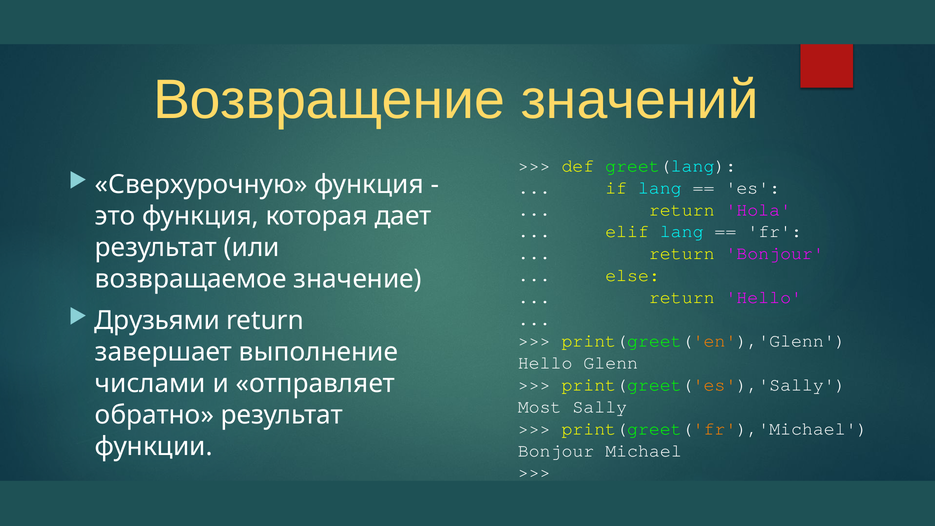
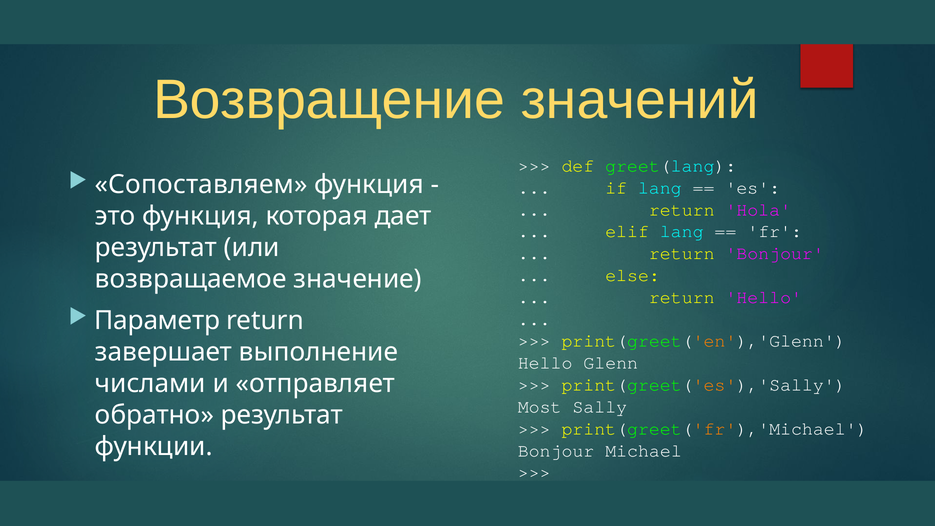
Сверхурочную: Сверхурочную -> Сопоставляем (201, 184)
Друзьями: Друзьями -> Параметр (157, 320)
